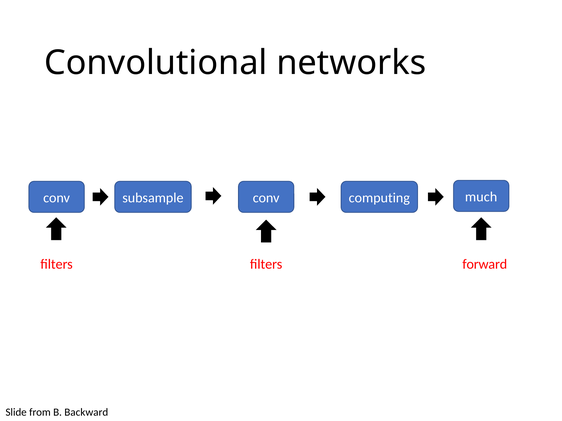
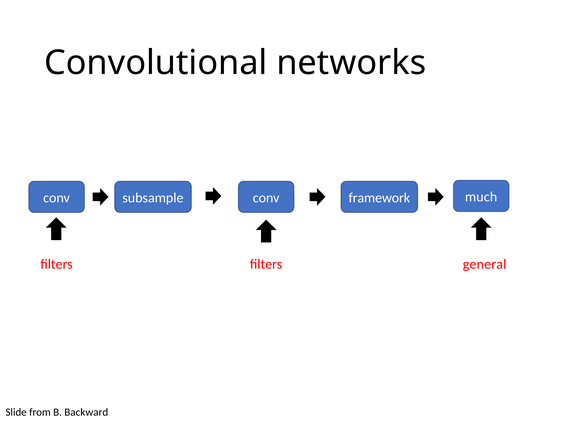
computing: computing -> framework (379, 198)
forward: forward -> general (485, 265)
